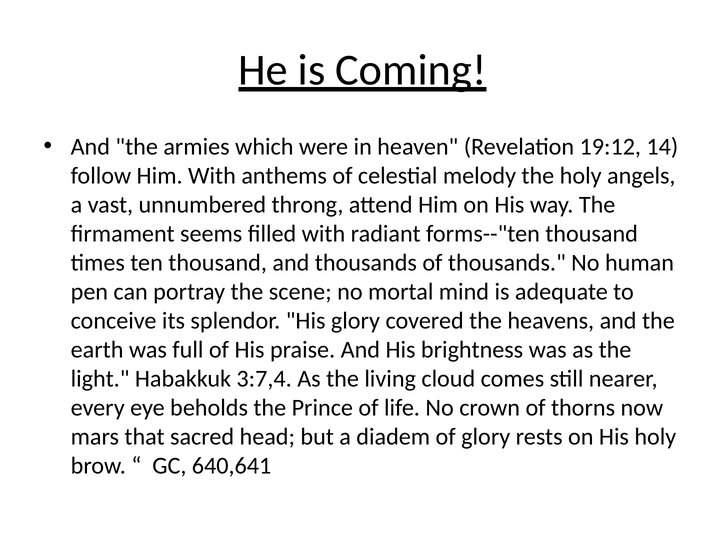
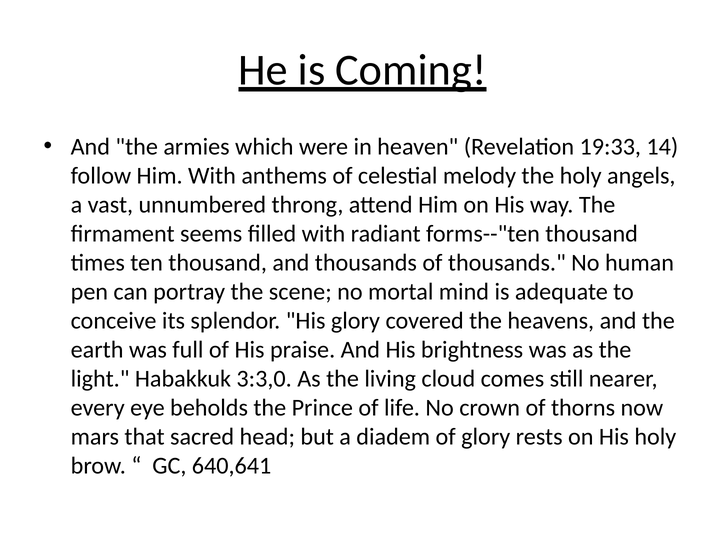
19:12: 19:12 -> 19:33 (610, 147)
3:7,4: 3:7,4 -> 3:3,0 (264, 379)
